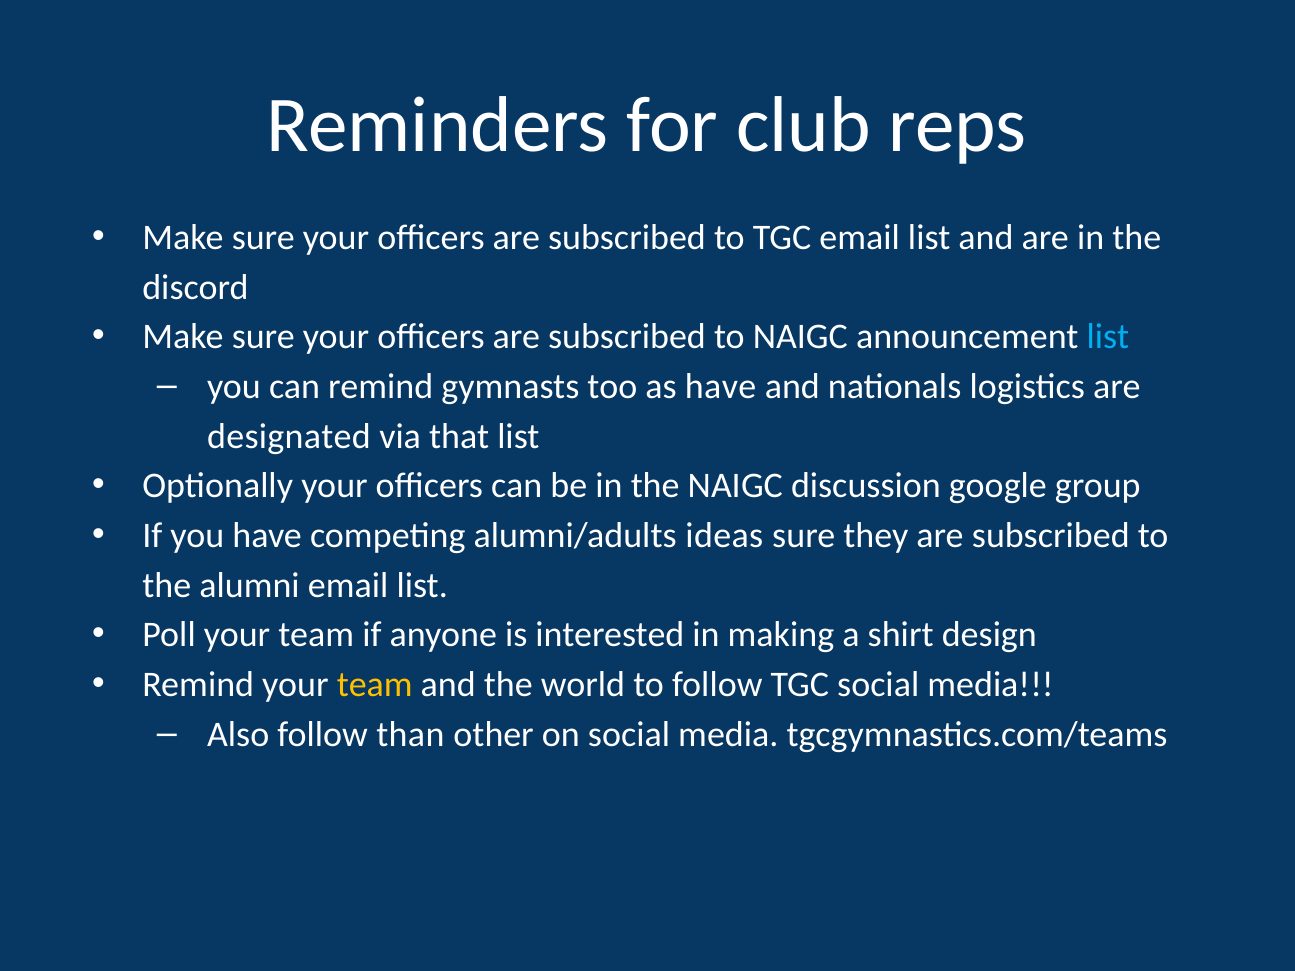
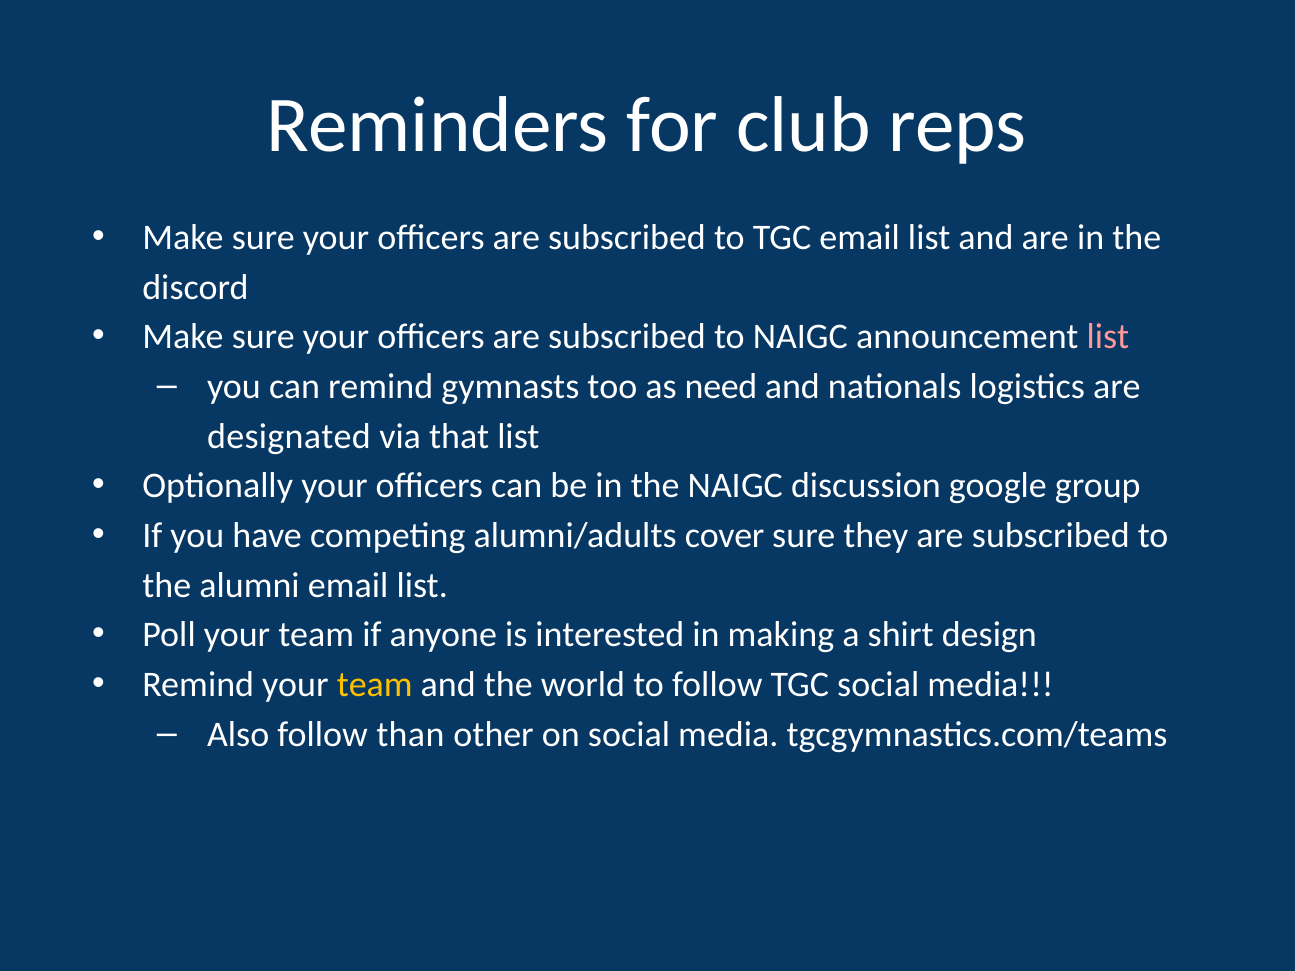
list colour: light blue -> pink (1108, 337)
as have: have -> need (721, 387)
ideas: ideas -> cover (725, 536)
